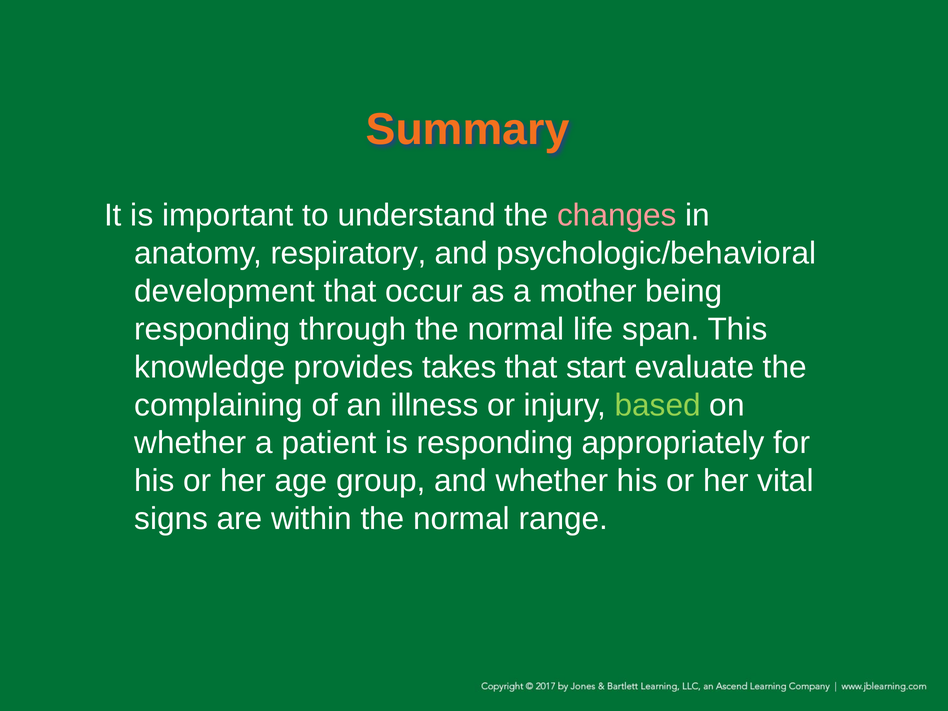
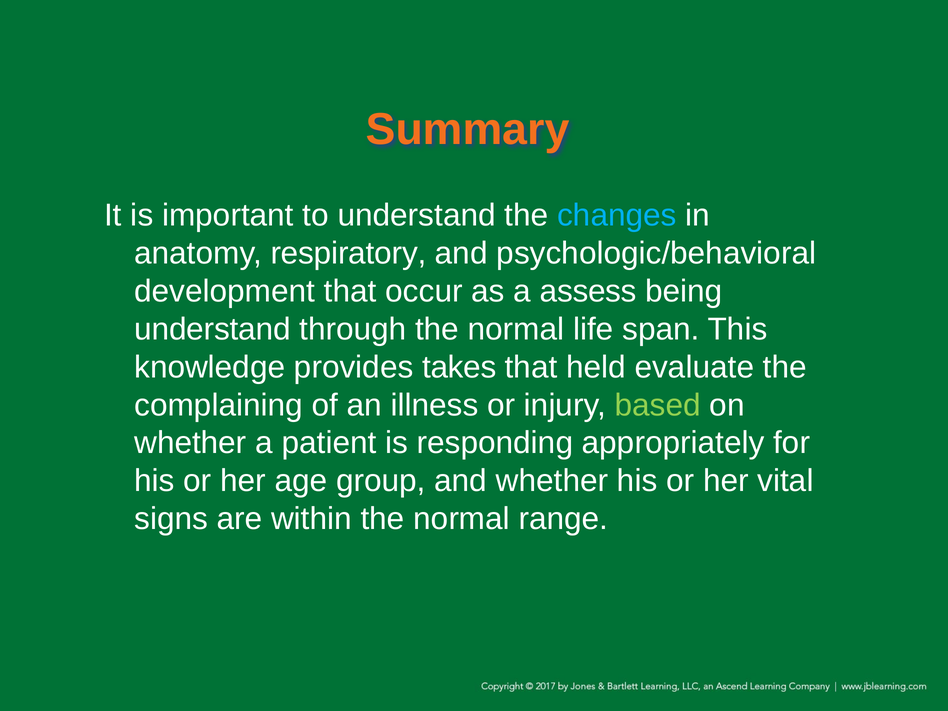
changes colour: pink -> light blue (617, 216)
mother: mother -> assess (588, 291)
responding: responding -> understand (212, 329)
start: start -> held (596, 367)
